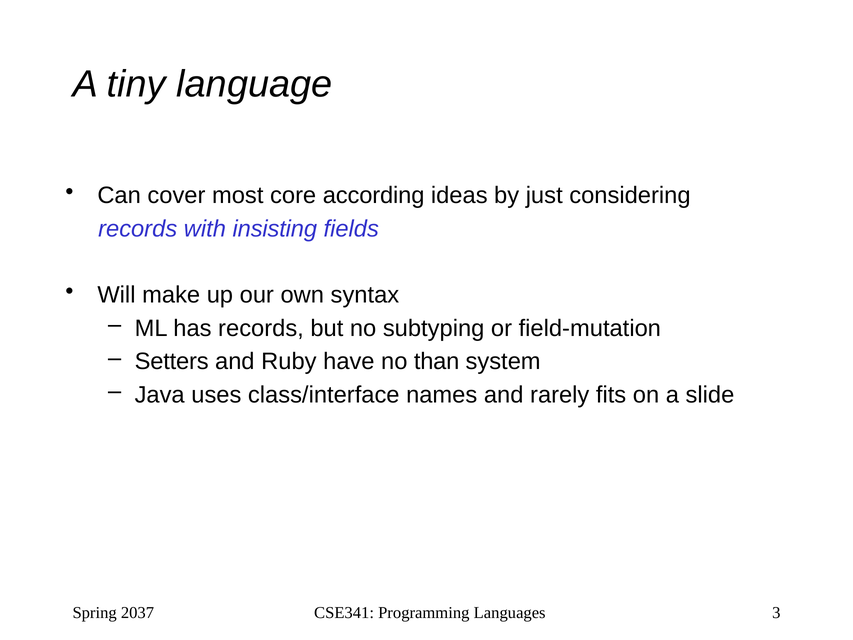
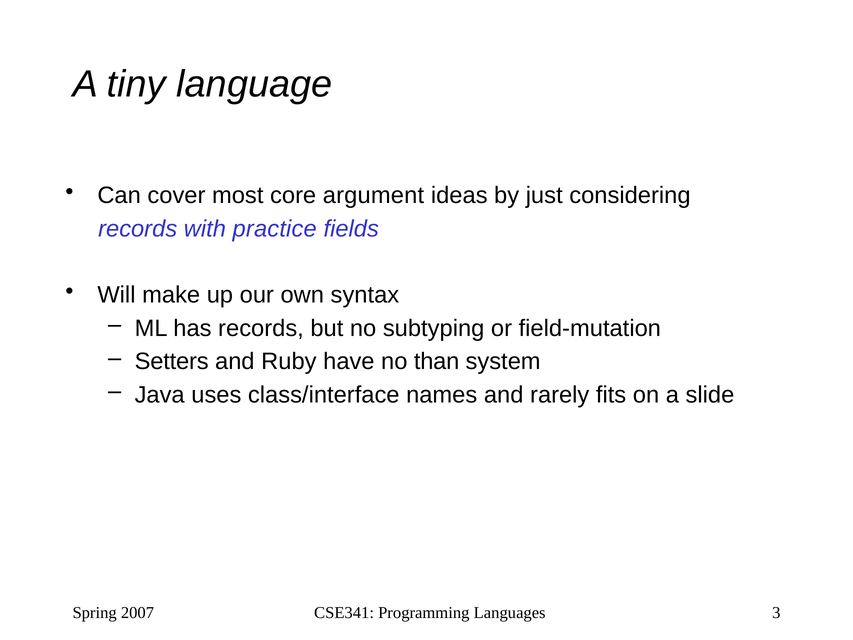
according: according -> argument (373, 195)
insisting: insisting -> practice (275, 229)
2037: 2037 -> 2007 (138, 612)
